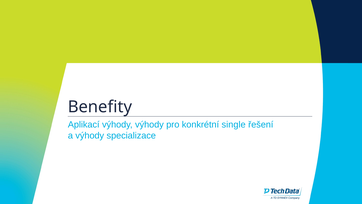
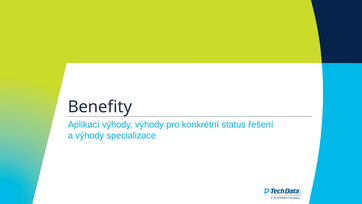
single: single -> status (234, 124)
